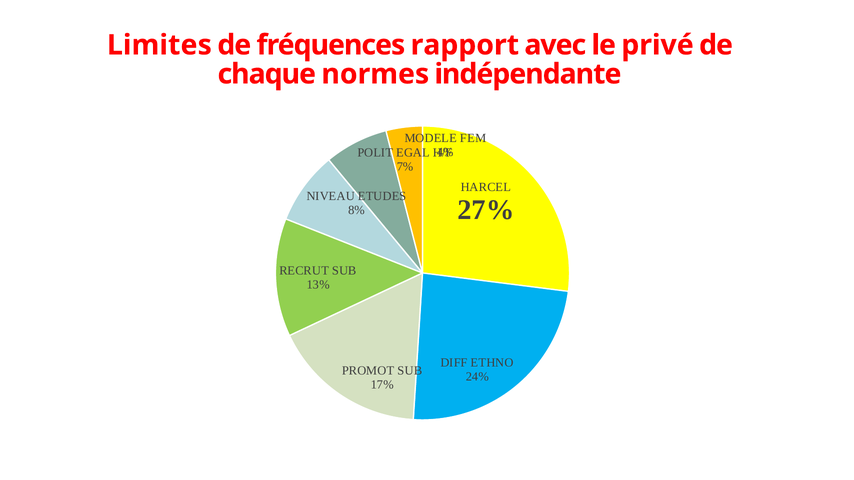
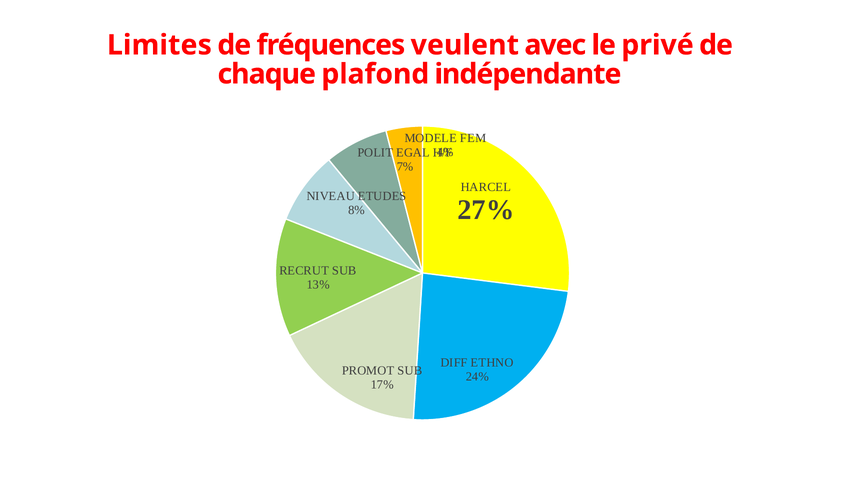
rapport: rapport -> veulent (465, 45)
normes: normes -> plafond (375, 74)
